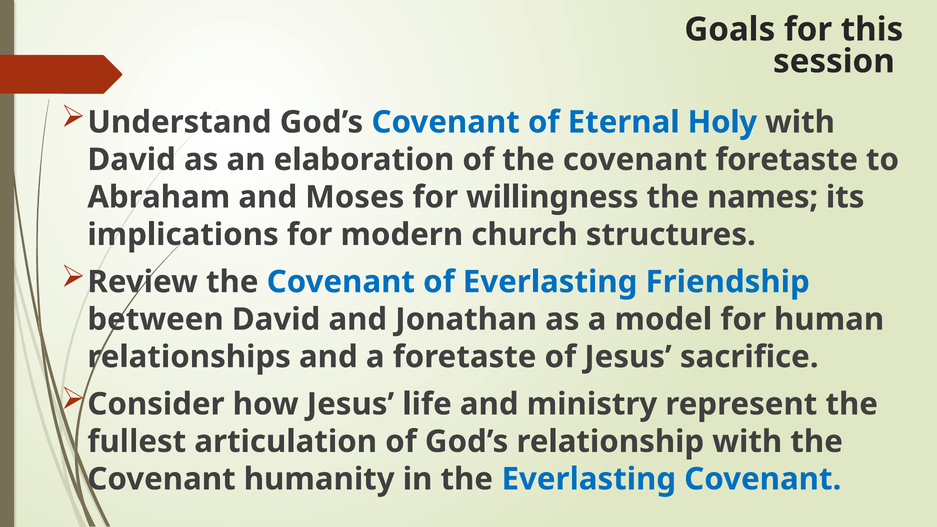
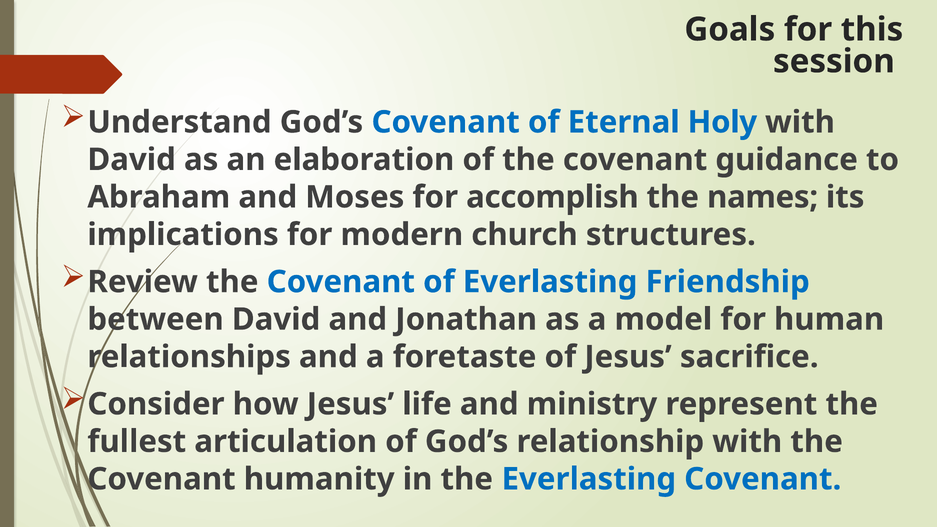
covenant foretaste: foretaste -> guidance (787, 160)
willingness: willingness -> accomplish (552, 197)
